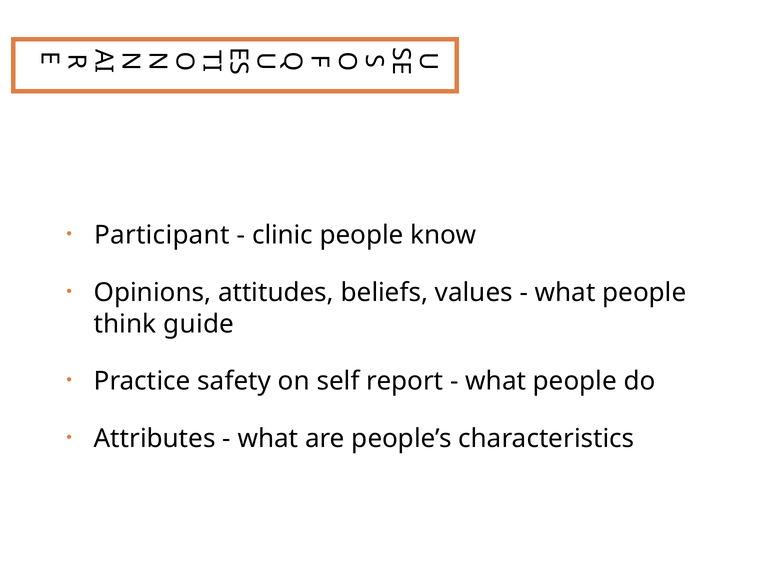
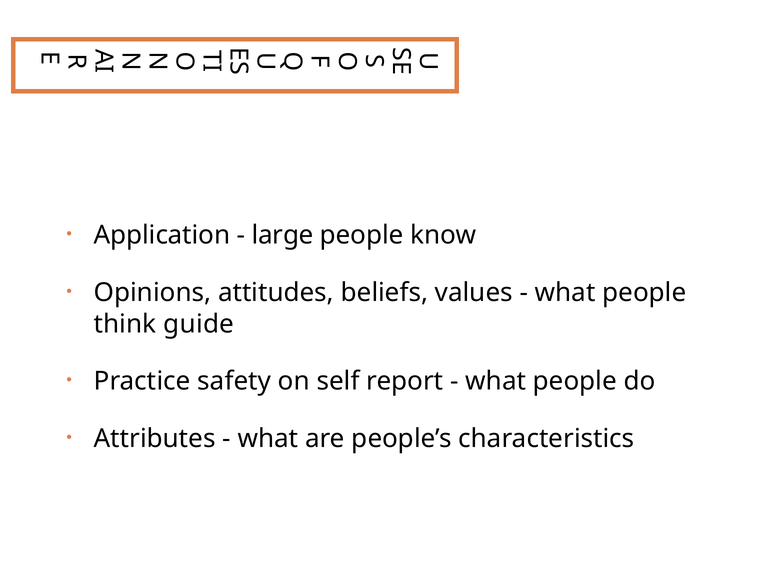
Participant: Participant -> Application (162, 235)
clinic: clinic -> large (283, 235)
